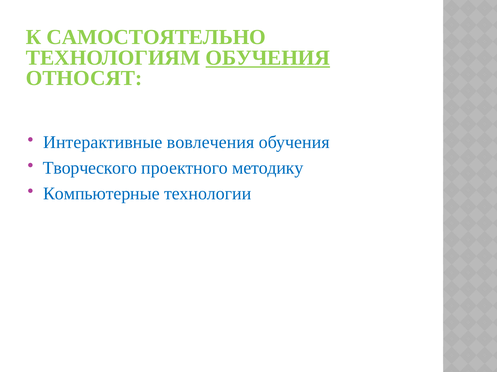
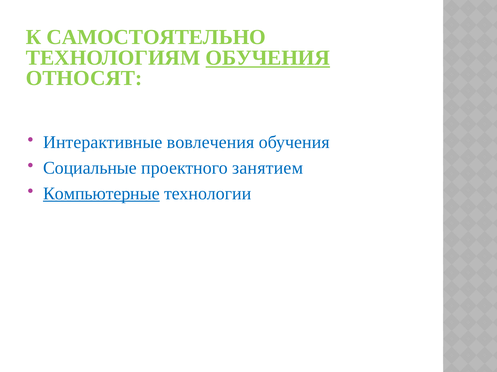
Творческого: Творческого -> Социальные (90, 168)
методику: методику -> занятием (268, 168)
Компьютерные underline: none -> present (101, 194)
